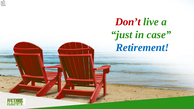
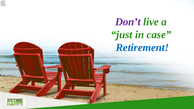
Don’t colour: red -> purple (128, 22)
